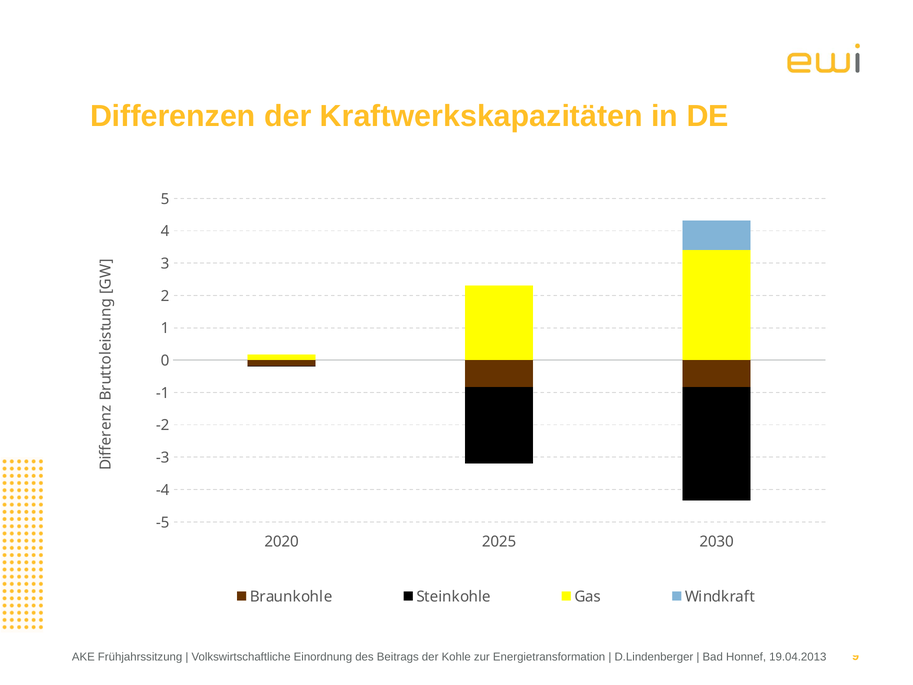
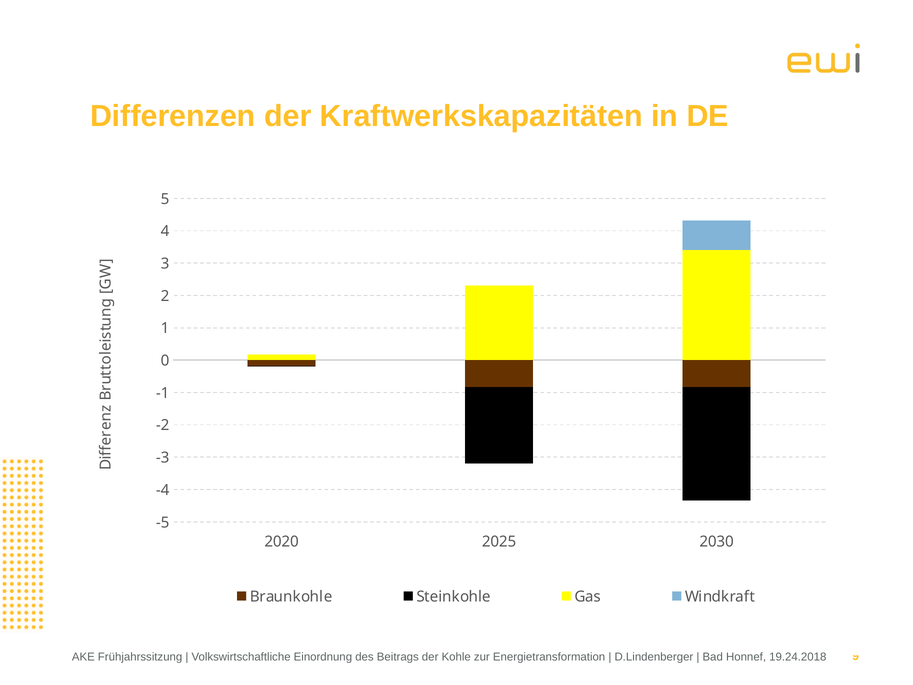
19.04.2013: 19.04.2013 -> 19.24.2018 (798, 656)
